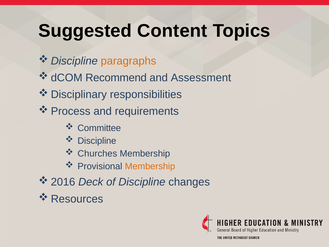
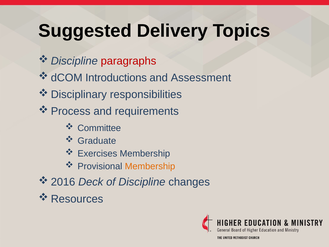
Content: Content -> Delivery (172, 31)
paragraphs colour: orange -> red (128, 61)
Recommend: Recommend -> Introductions (116, 78)
Discipline: Discipline -> Graduate (97, 141)
Churches: Churches -> Exercises (97, 153)
